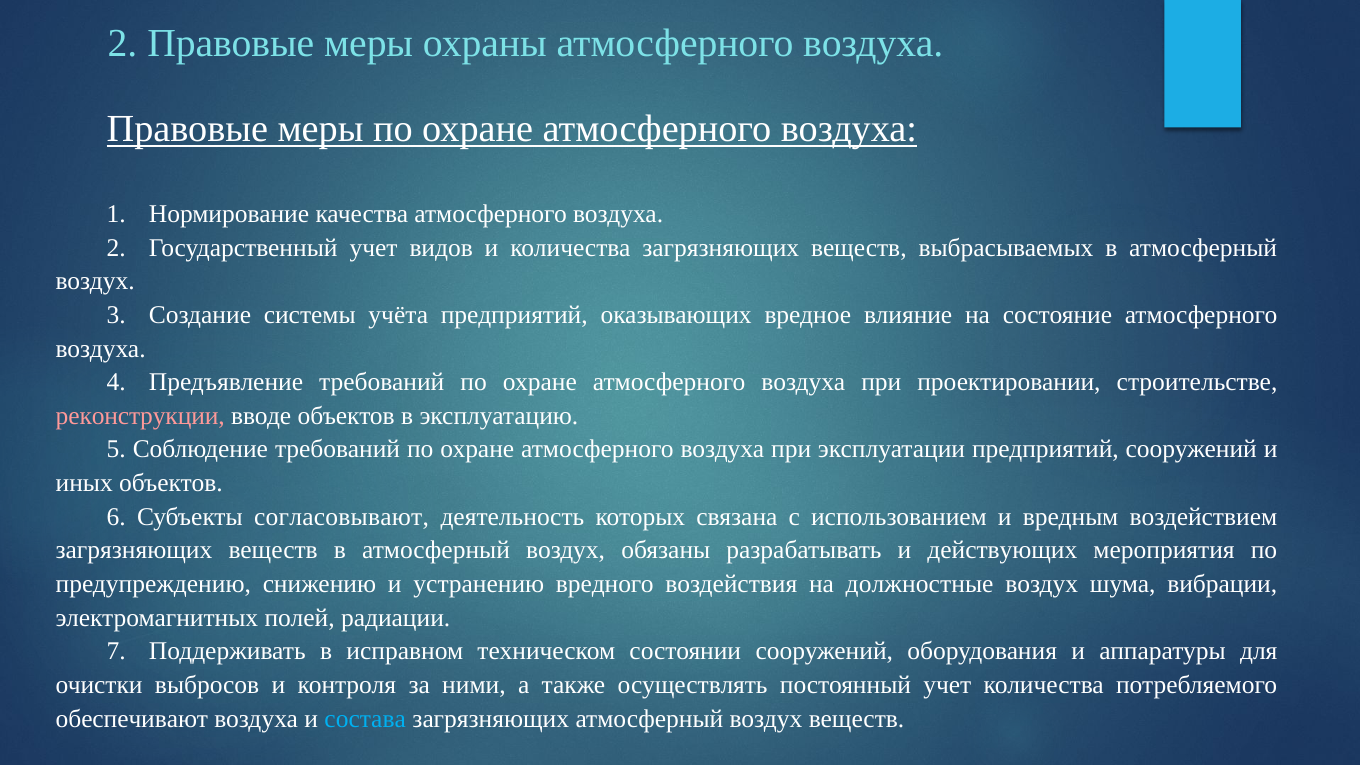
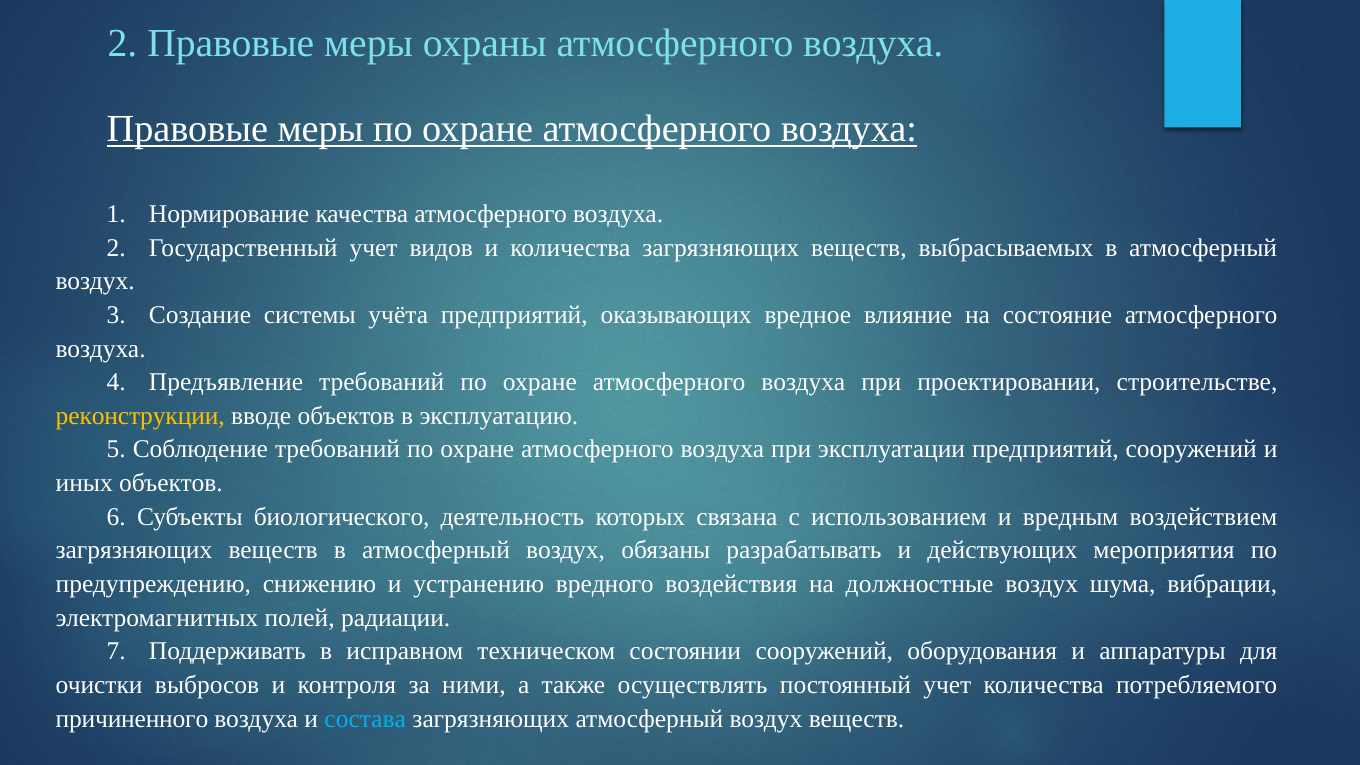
реконструкции colour: pink -> yellow (140, 416)
согласовывают: согласовывают -> биологического (342, 517)
обеспечивают: обеспечивают -> причиненного (132, 719)
